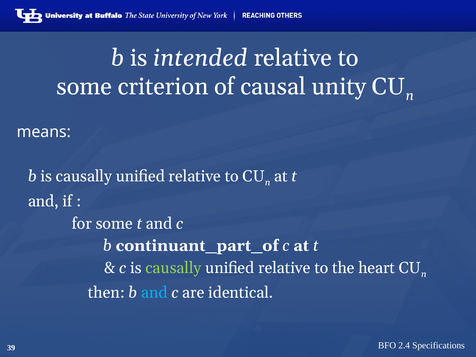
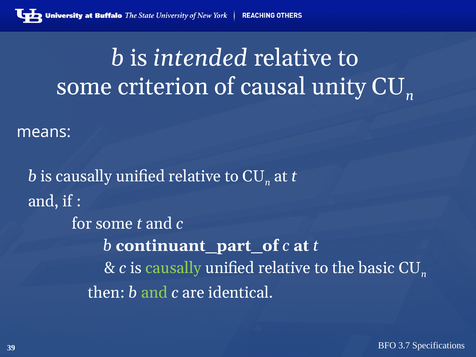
heart: heart -> basic (377, 268)
and colour: light blue -> light green (154, 293)
2.4: 2.4 -> 3.7 (404, 346)
